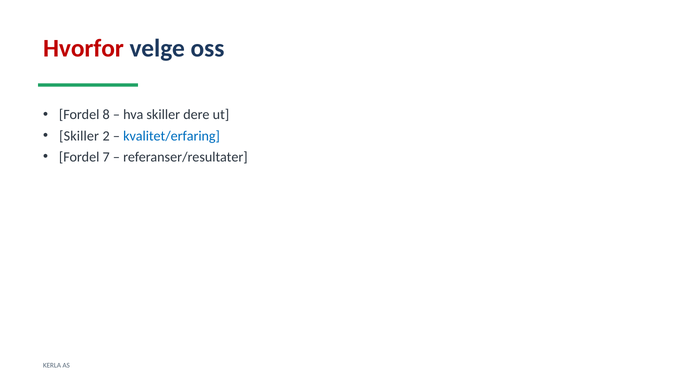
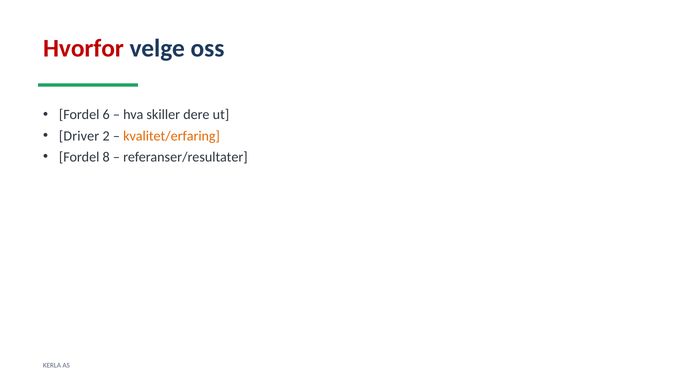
8: 8 -> 6 (106, 115)
Skiller: Skiller -> Driver (79, 136)
kvalitet/erfaring colour: blue -> orange (172, 136)
7: 7 -> 8 (106, 157)
